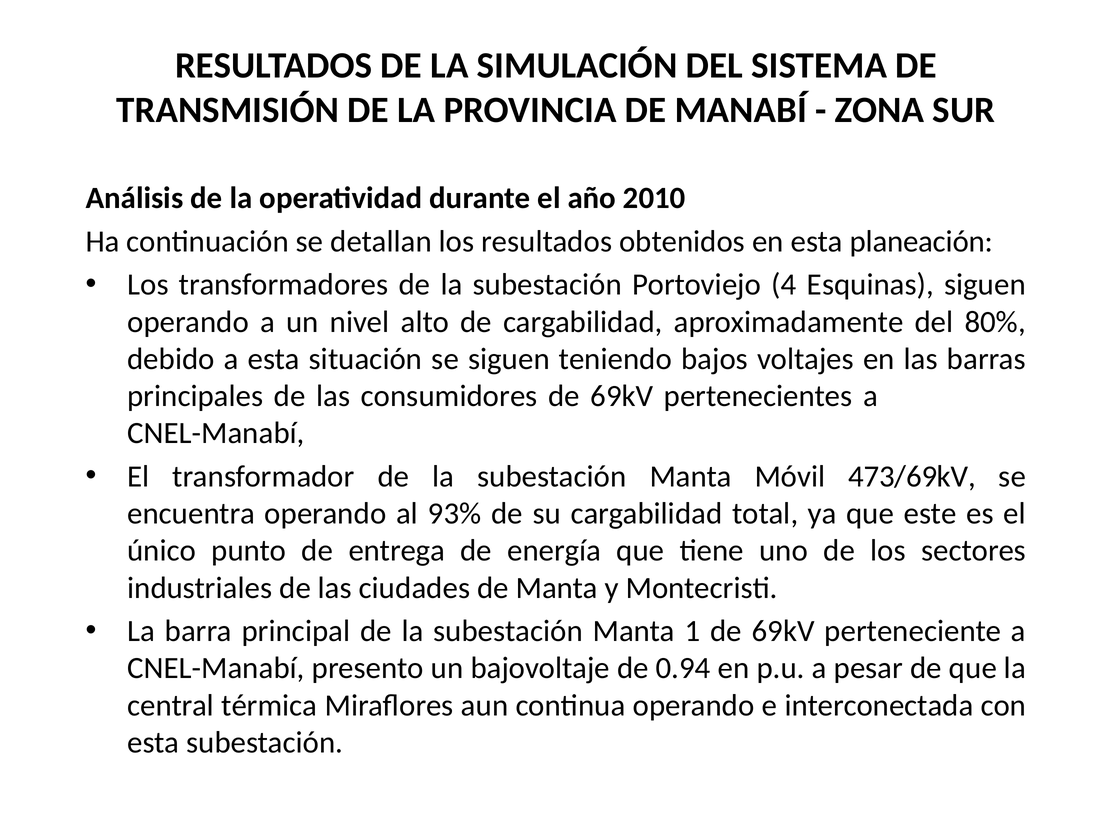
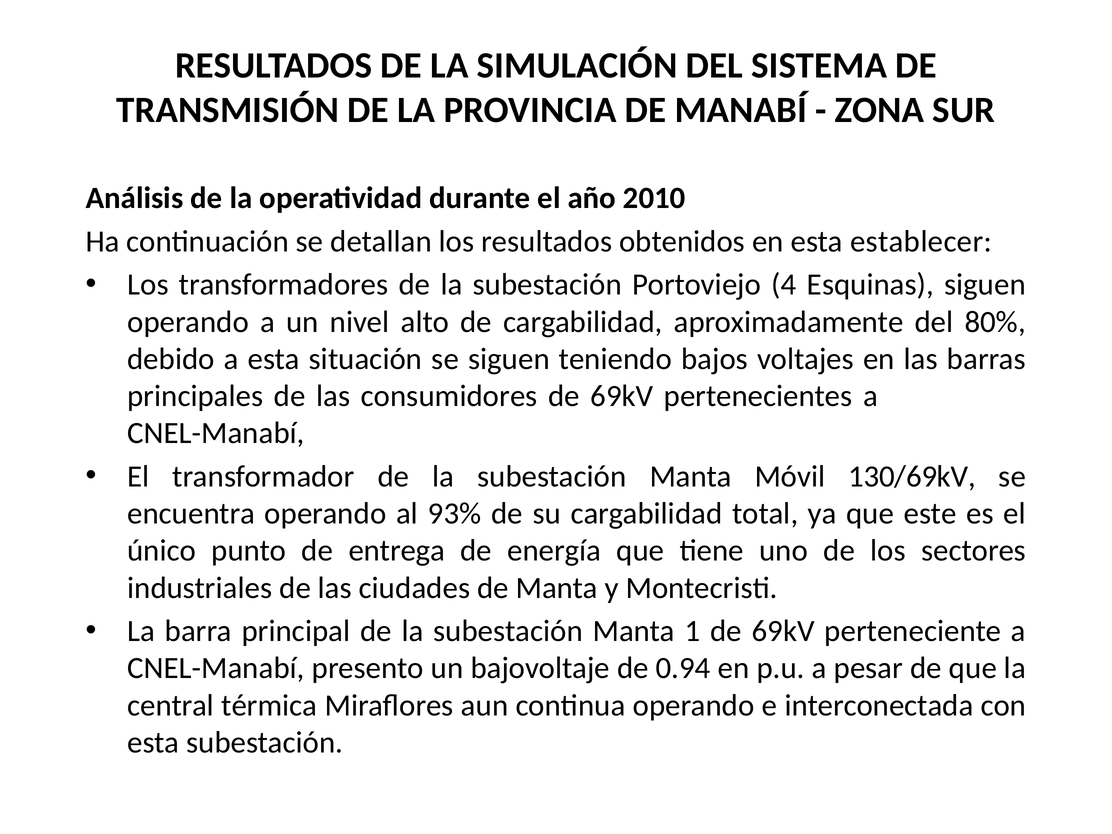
planeación: planeación -> establecer (921, 241)
473/69kV: 473/69kV -> 130/69kV (912, 476)
